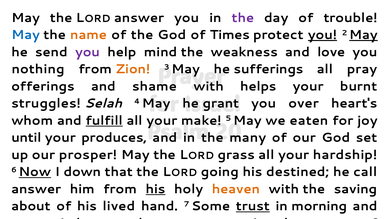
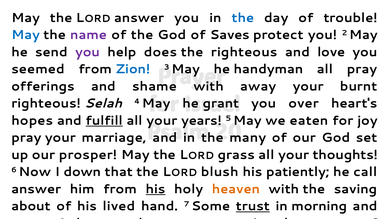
the colour: purple -> blue (243, 18)
name colour: orange -> purple (89, 35)
Times: Times -> Saves (230, 35)
you underline: present -> none (322, 35)
May underline: present -> none (363, 35)
mind: mind -> does (161, 52)
the weakness: weakness -> righteous (244, 52)
nothing: nothing -> seemed (38, 69)
Zion colour: orange -> blue (133, 69)
sufferings: sufferings -> handyman (268, 69)
helps: helps -> away (258, 86)
struggles: struggles -> righteous (46, 103)
whom: whom -> hopes (32, 120)
make: make -> years (201, 120)
until: until -> pray (26, 138)
produces: produces -> marriage (114, 138)
hardship: hardship -> thoughts (345, 155)
Now underline: present -> none (35, 172)
going: going -> blush (220, 172)
destined: destined -> patiently (298, 172)
